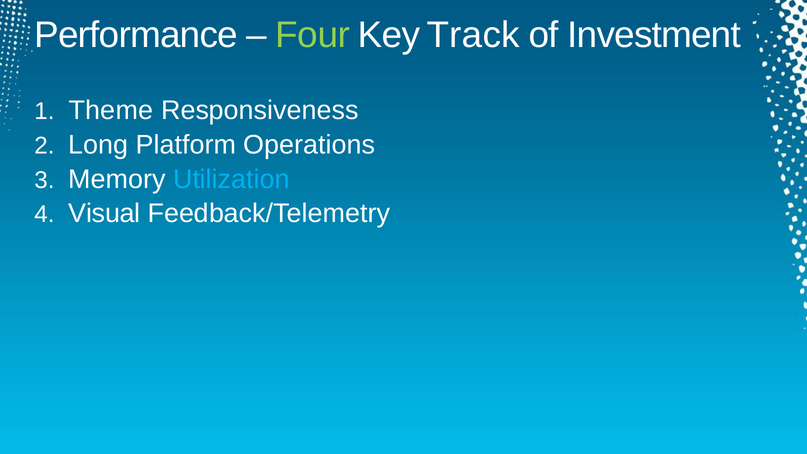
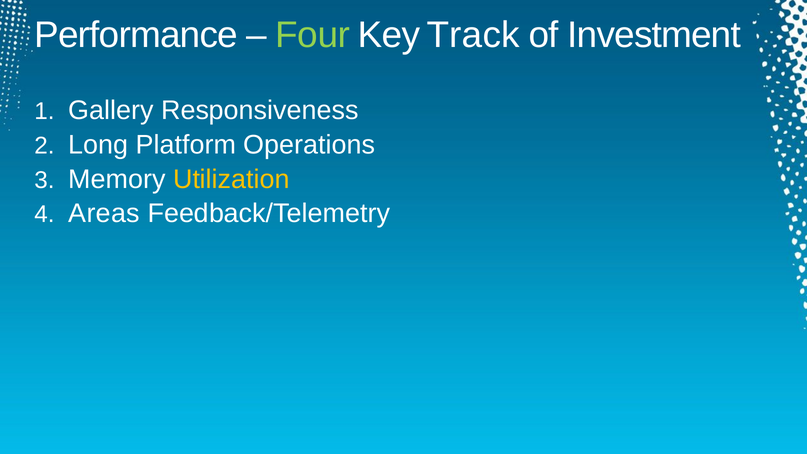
Theme: Theme -> Gallery (111, 110)
Utilization colour: light blue -> yellow (231, 179)
Visual: Visual -> Areas (104, 214)
